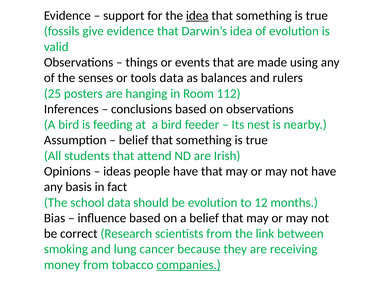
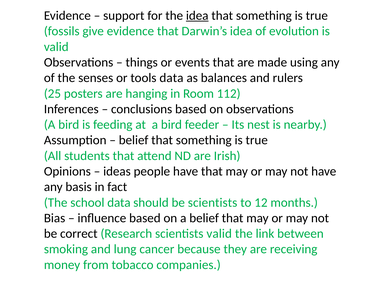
be evolution: evolution -> scientists (213, 203)
scientists from: from -> valid (219, 234)
companies underline: present -> none (189, 265)
